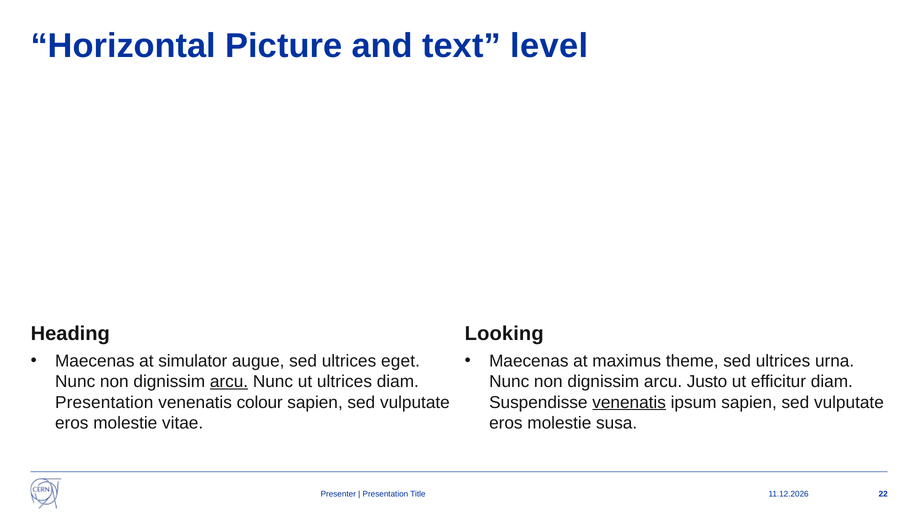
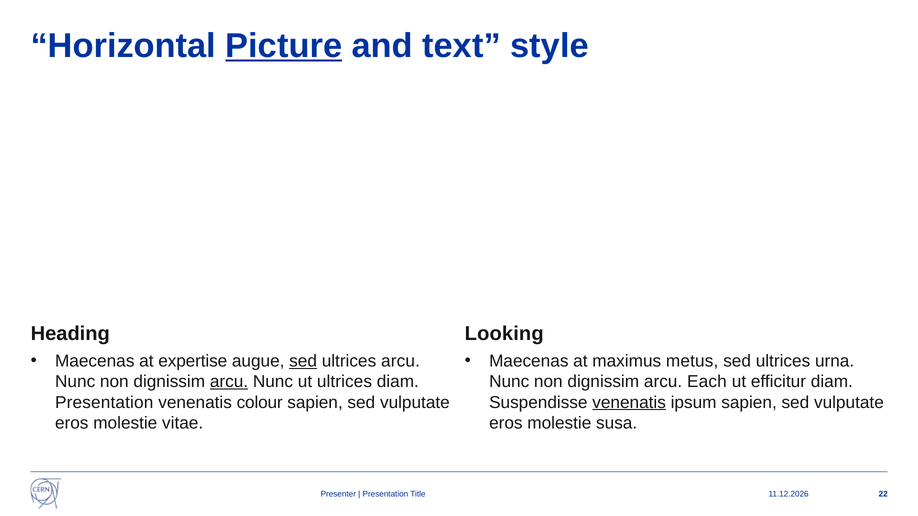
Picture underline: none -> present (284, 46)
level: level -> style (549, 46)
simulator: simulator -> expertise (193, 361)
sed underline: none -> present (303, 361)
ultrices eget: eget -> arcu (401, 361)
theme: theme -> metus (692, 361)
Justo: Justo -> Each (707, 382)
